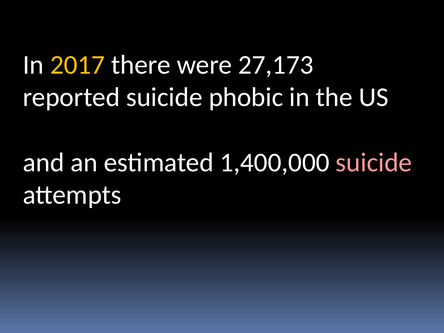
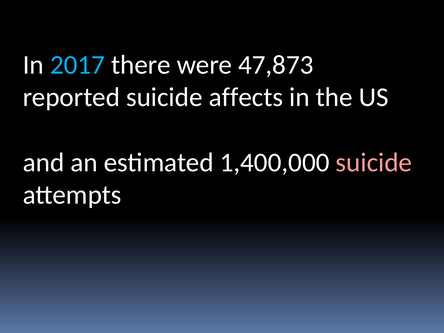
2017 colour: yellow -> light blue (78, 65)
27,173: 27,173 -> 47,873 (276, 65)
phobic: phobic -> affects (246, 97)
